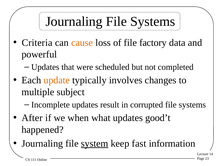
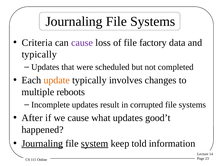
cause colour: orange -> purple (82, 43)
powerful: powerful -> typically (39, 54)
subject: subject -> reboots (71, 92)
we when: when -> cause (78, 118)
Journaling underline: none -> present (42, 143)
fast: fast -> told (139, 143)
